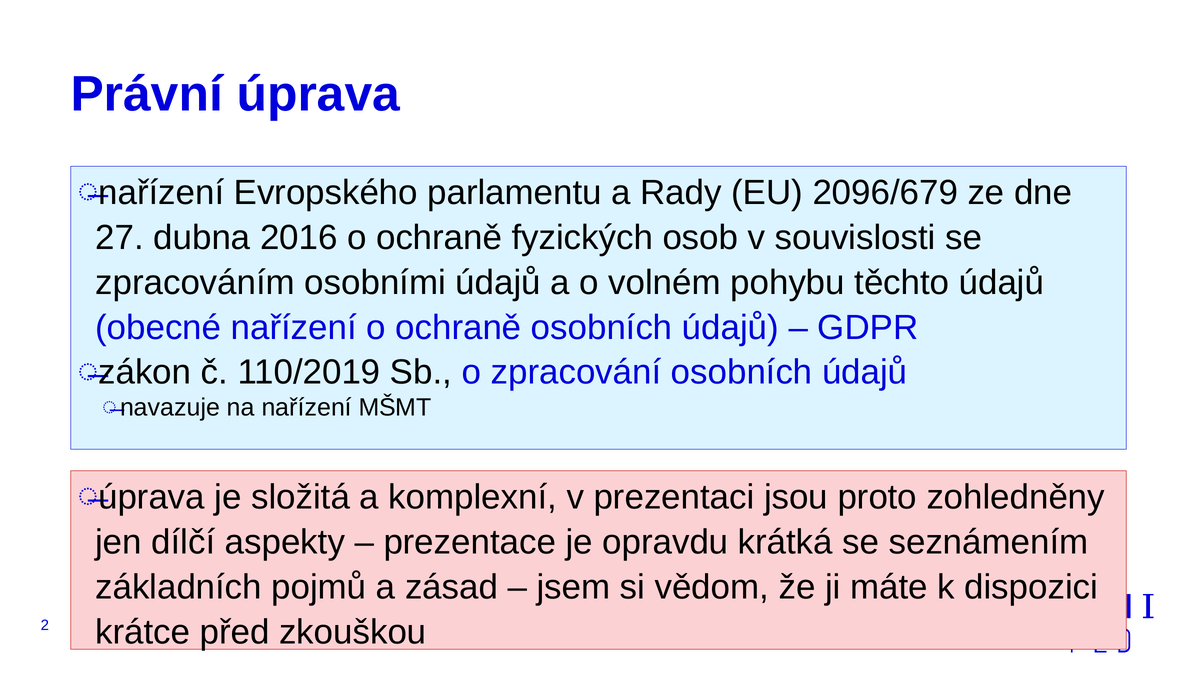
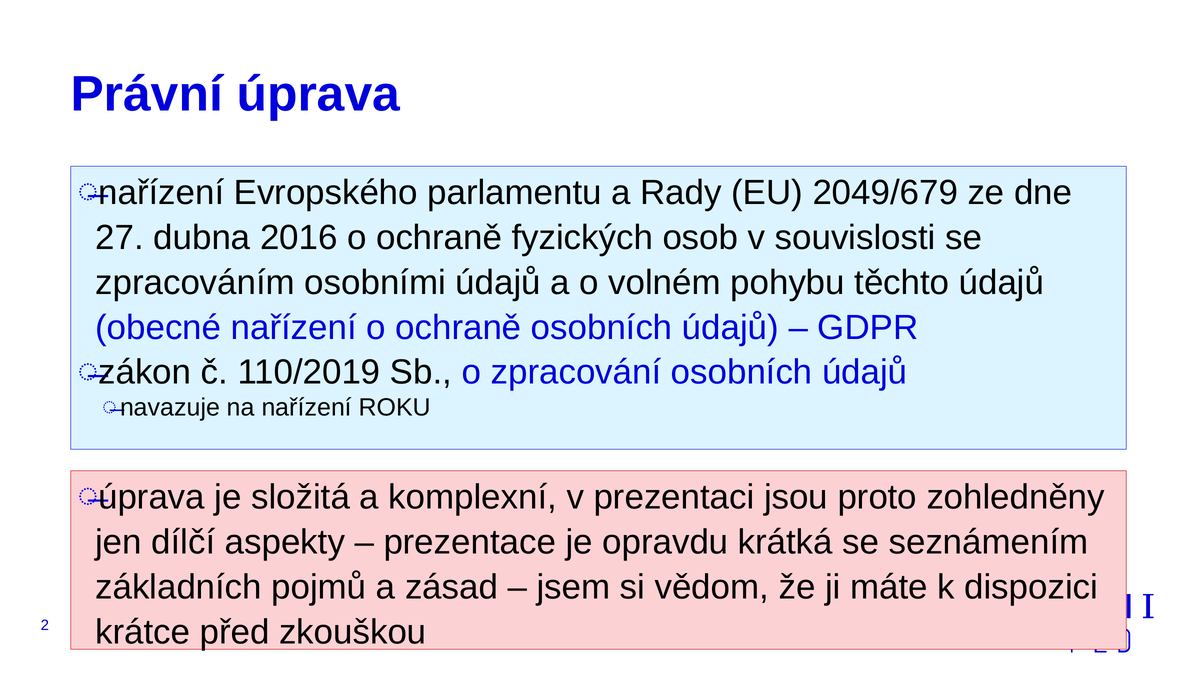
2096/679: 2096/679 -> 2049/679 (885, 192)
MŠMT: MŠMT -> ROKU (395, 407)
